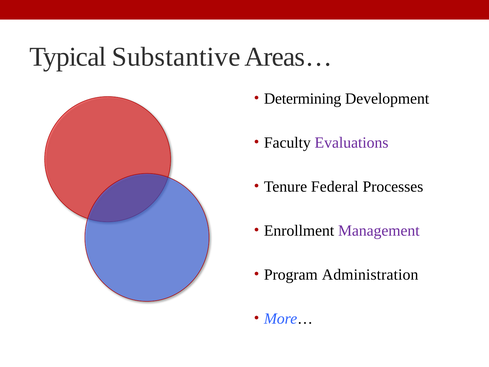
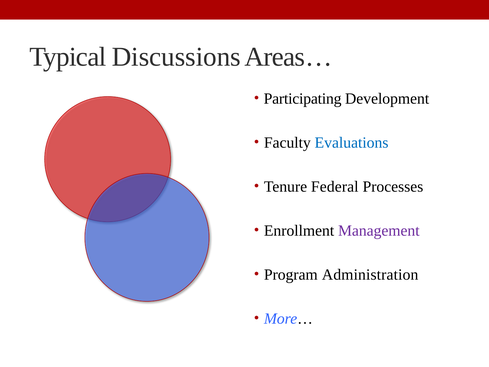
Substantive: Substantive -> Discussions (176, 57)
Determining: Determining -> Participating (303, 98)
Evaluations colour: purple -> blue (352, 142)
